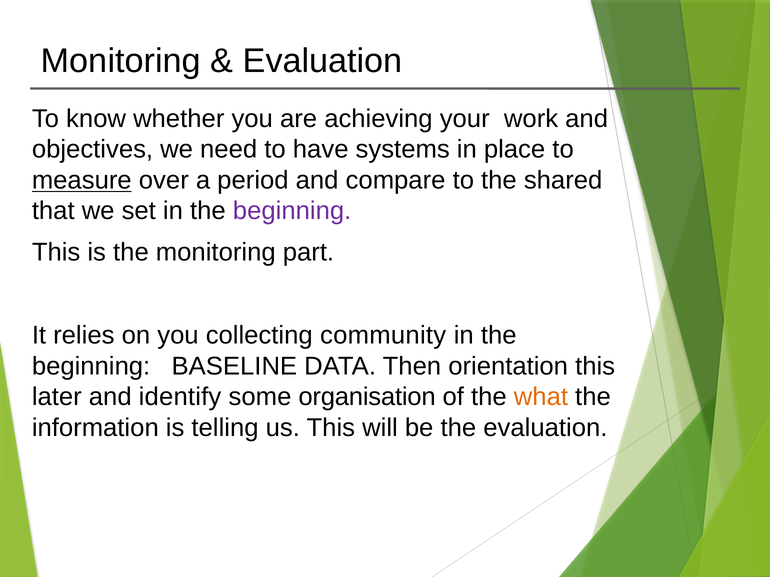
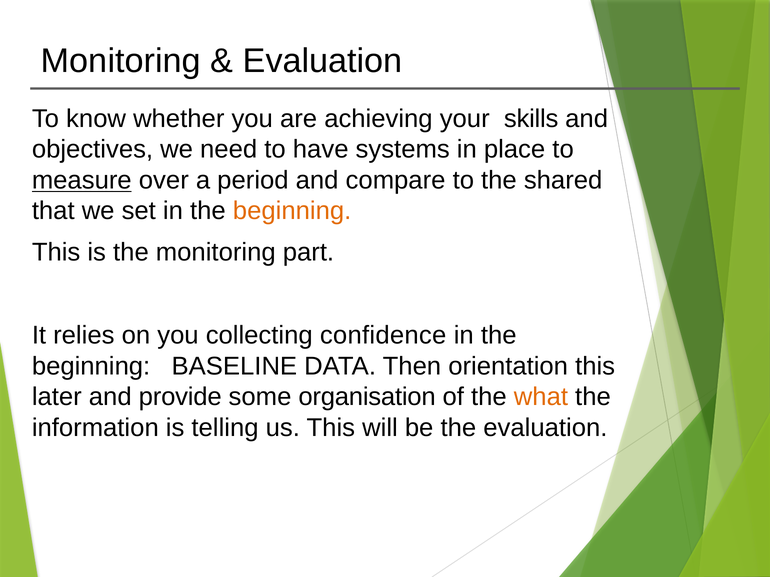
work: work -> skills (531, 119)
beginning colour: purple -> orange (292, 211)
community: community -> confidence (383, 336)
identify: identify -> provide (180, 397)
